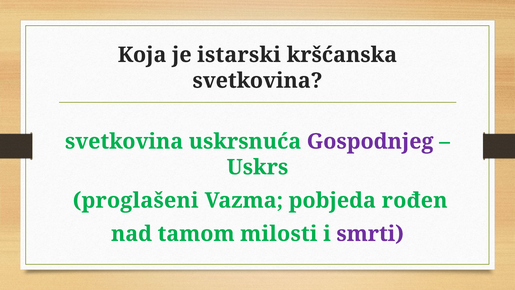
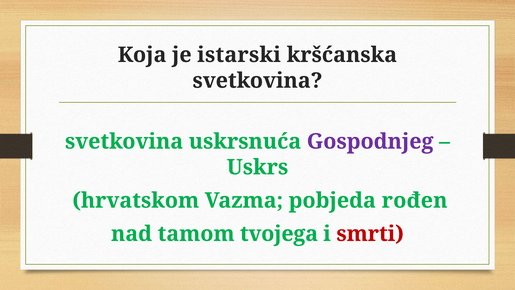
proglašeni: proglašeni -> hrvatskom (136, 200)
milosti: milosti -> tvojega (279, 234)
smrti colour: purple -> red (370, 234)
